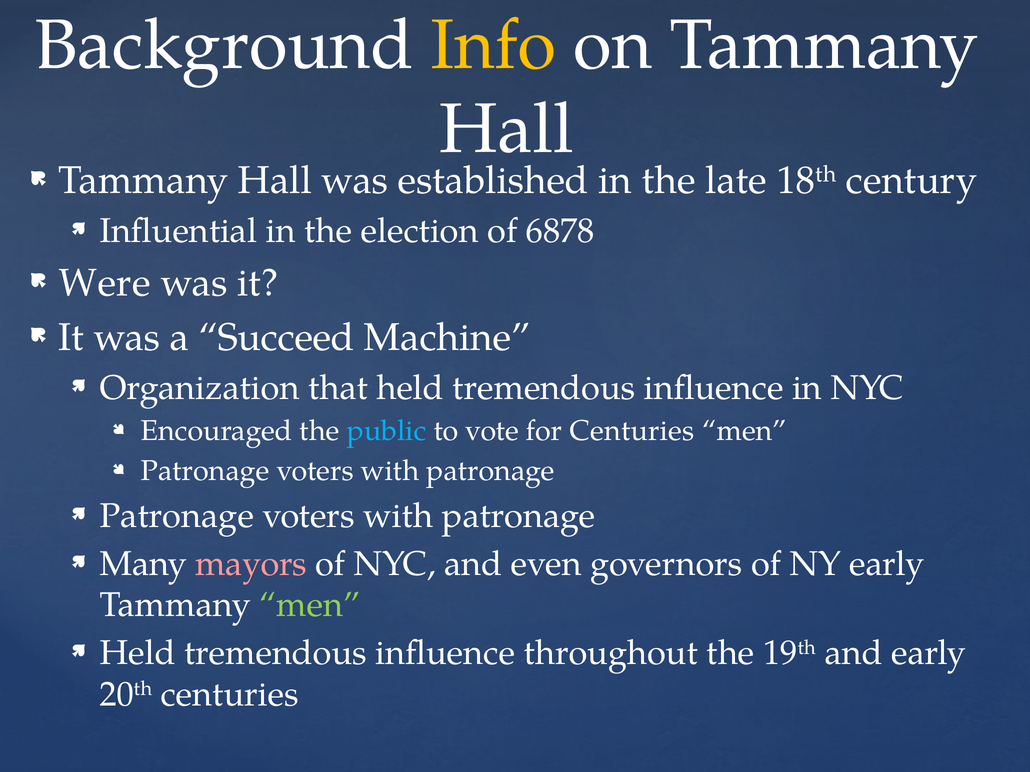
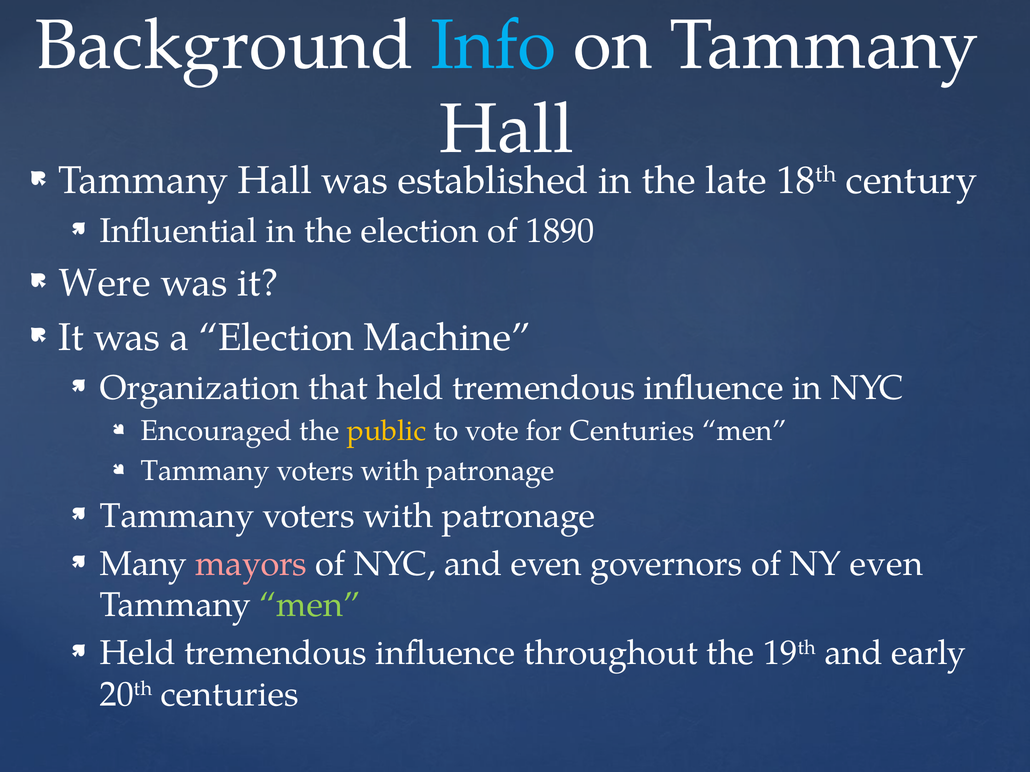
Info colour: yellow -> light blue (494, 45)
6878: 6878 -> 1890 (560, 231)
a Succeed: Succeed -> Election (277, 338)
public colour: light blue -> yellow (387, 431)
Patronage: Patronage -> Tammany (205, 471)
Patronage: Patronage -> Tammany (177, 516)
NY early: early -> even (887, 564)
